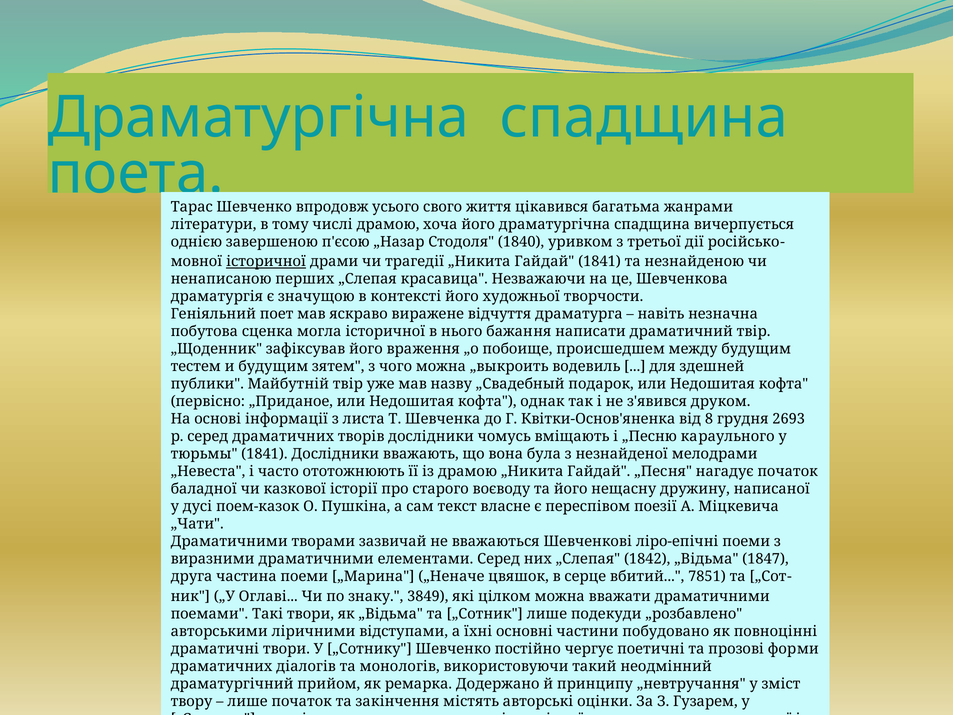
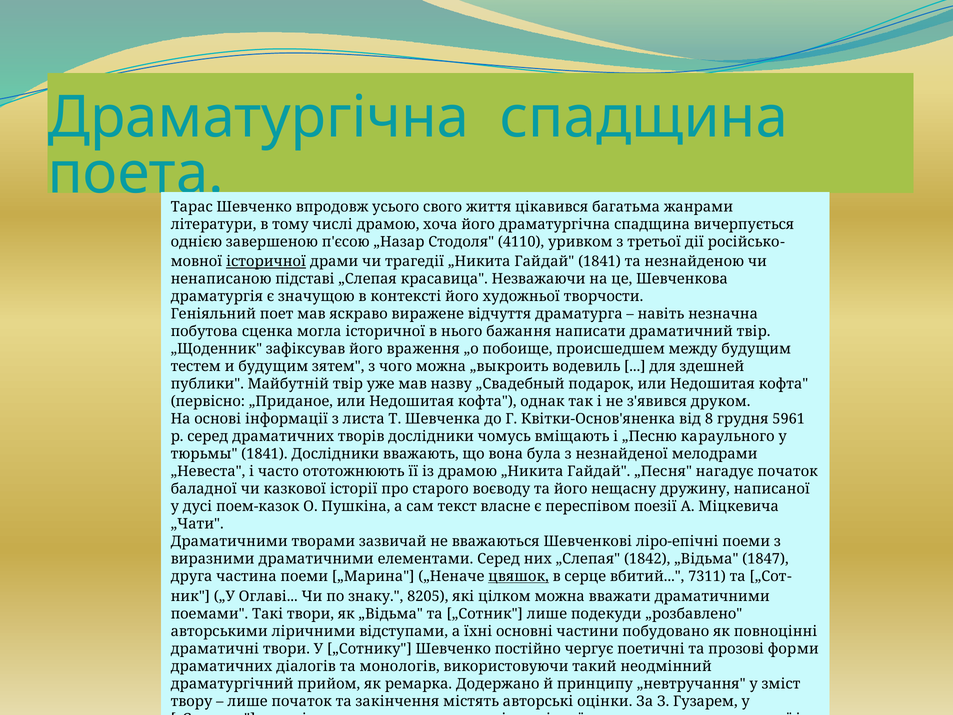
1840: 1840 -> 4110 (521, 242)
перших: перших -> підставі (305, 279)
2693: 2693 -> 5961 (789, 419)
цвяшок underline: none -> present (519, 576)
7851: 7851 -> 7311 (707, 576)
3849: 3849 -> 8205 (428, 596)
